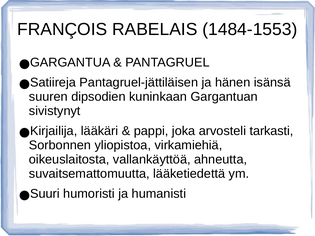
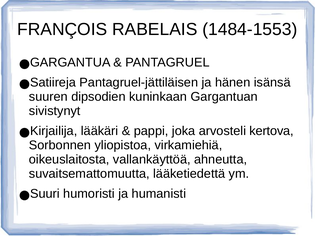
tarkasti: tarkasti -> kertova (272, 131)
